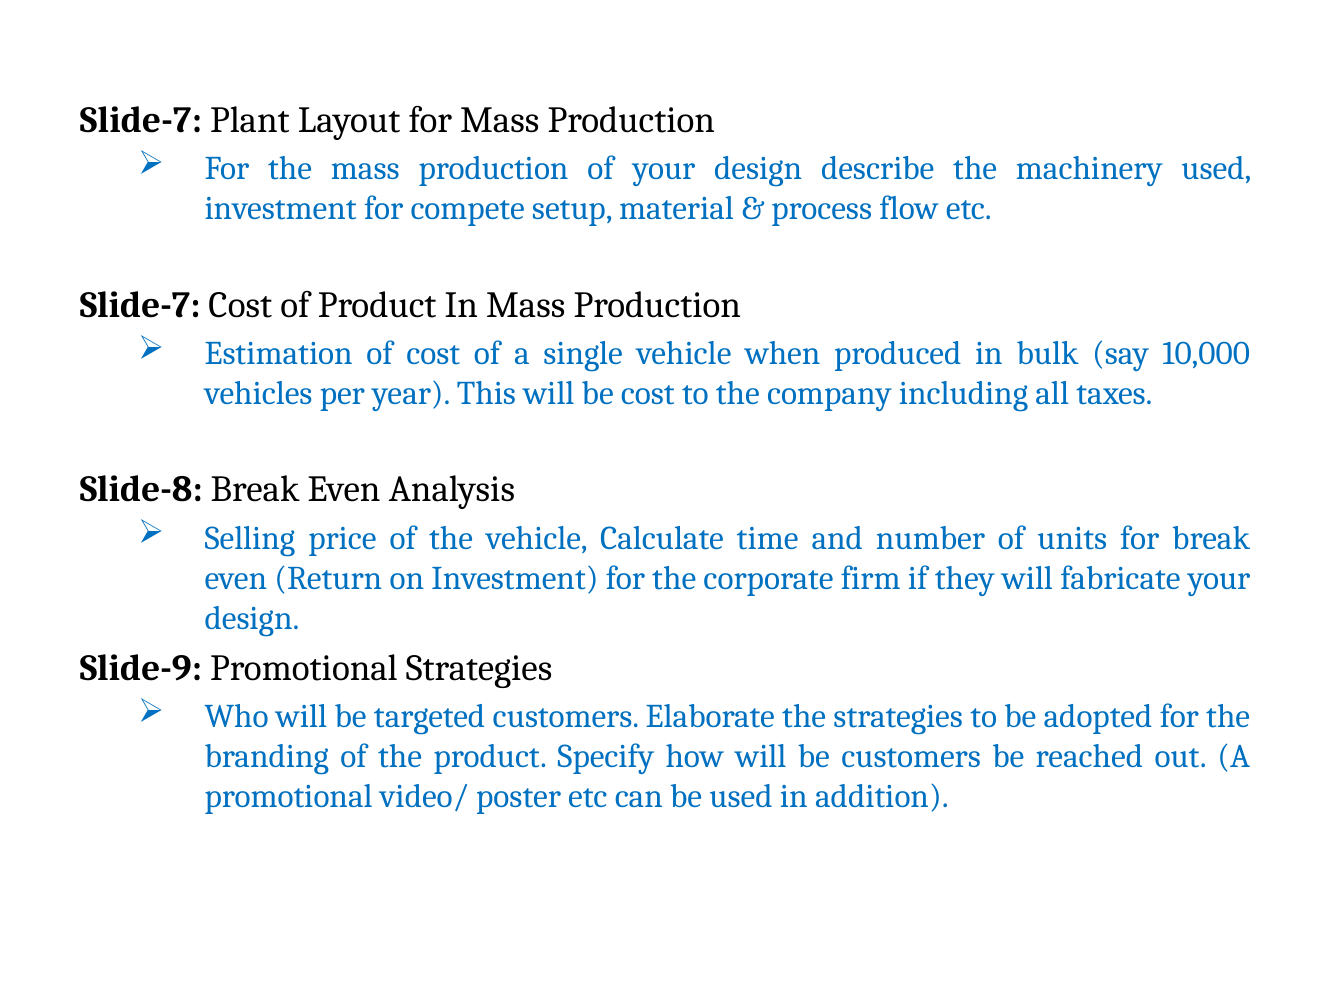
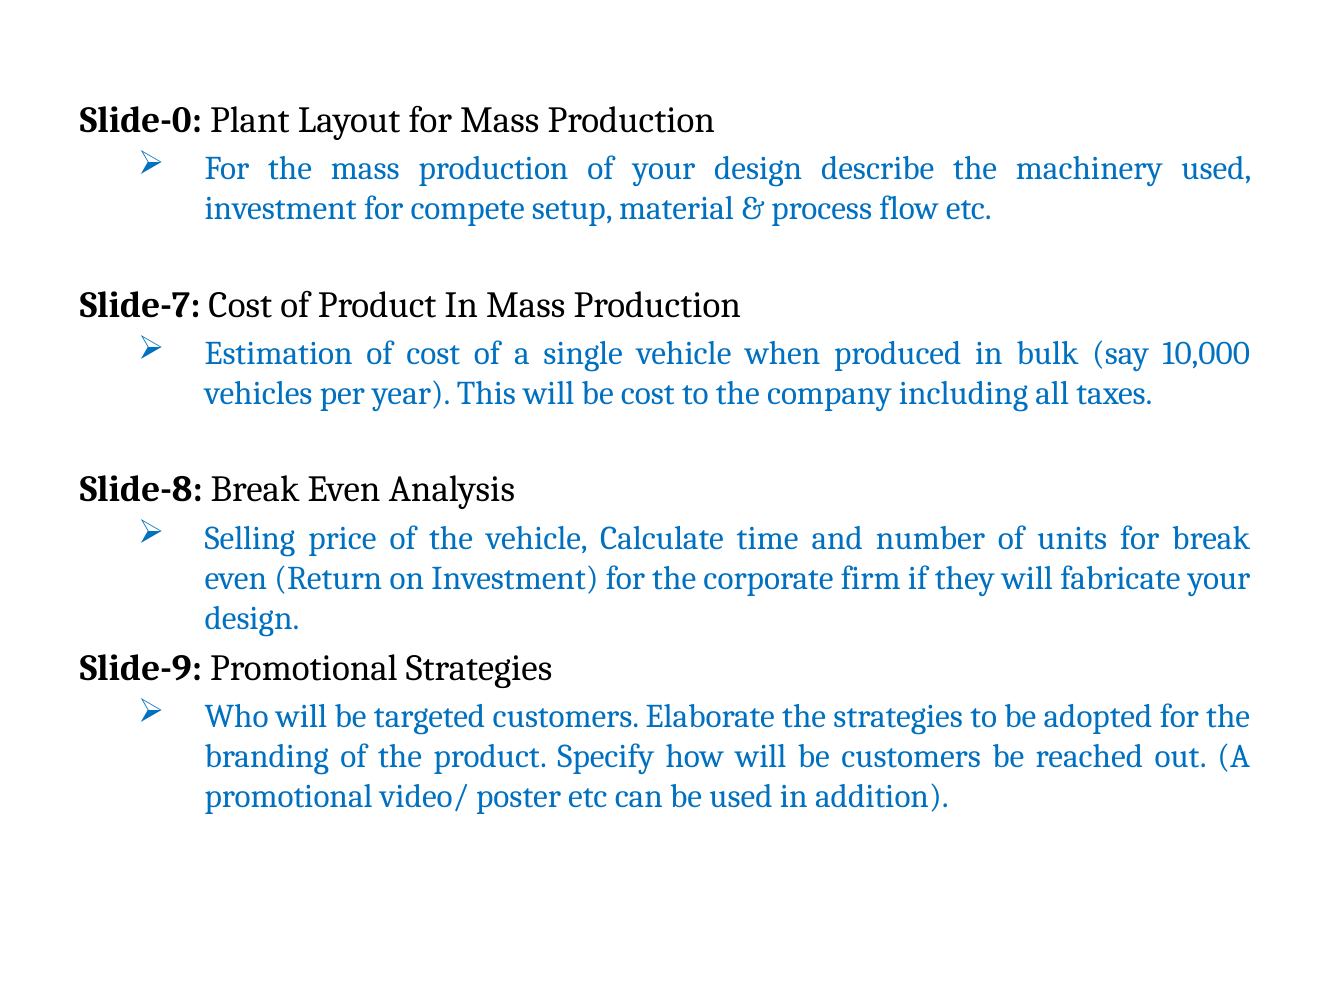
Slide-7: Slide-7 -> Slide-0 (141, 120)
